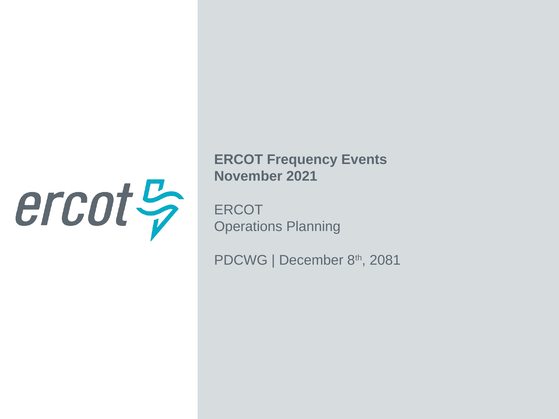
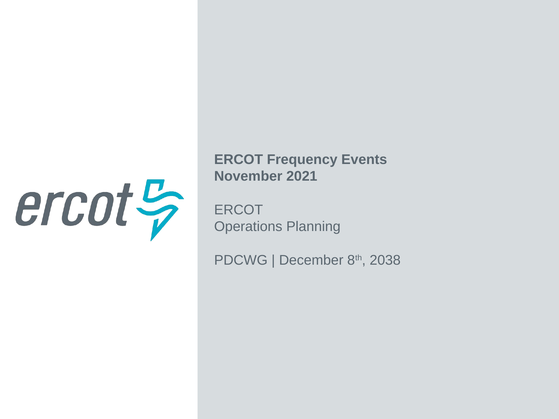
2081: 2081 -> 2038 (385, 260)
